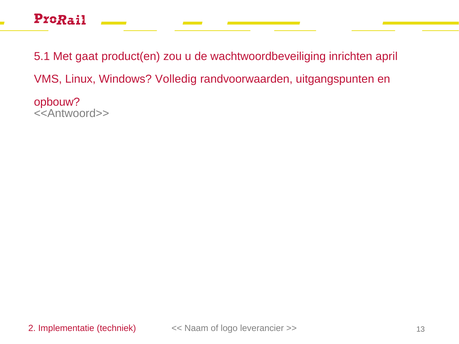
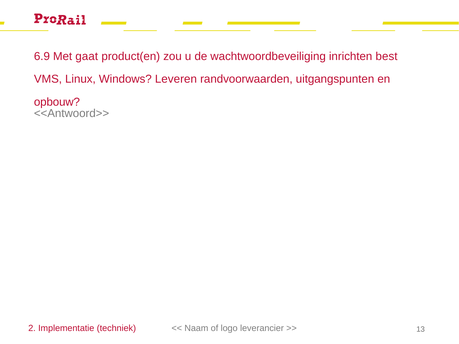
5.1: 5.1 -> 6.9 (42, 56)
april: april -> best (387, 56)
Volledig: Volledig -> Leveren (176, 79)
